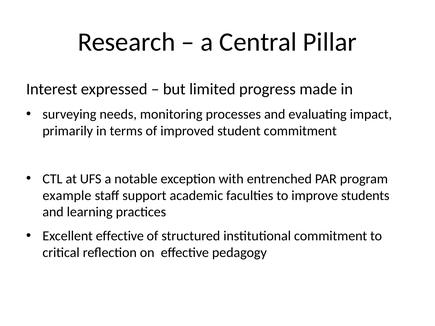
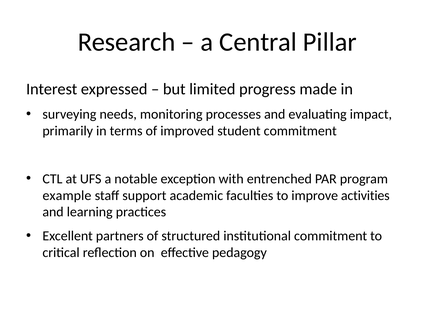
students: students -> activities (365, 196)
Excellent effective: effective -> partners (120, 236)
